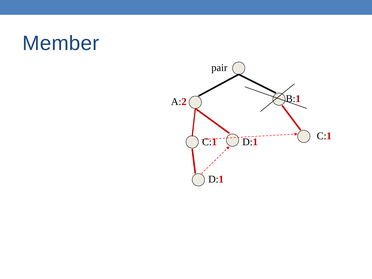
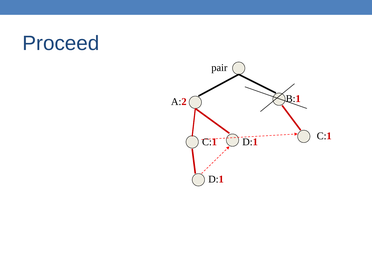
Member: Member -> Proceed (61, 43)
